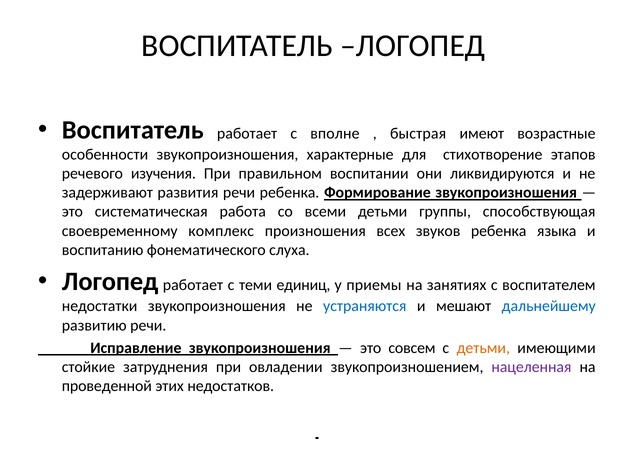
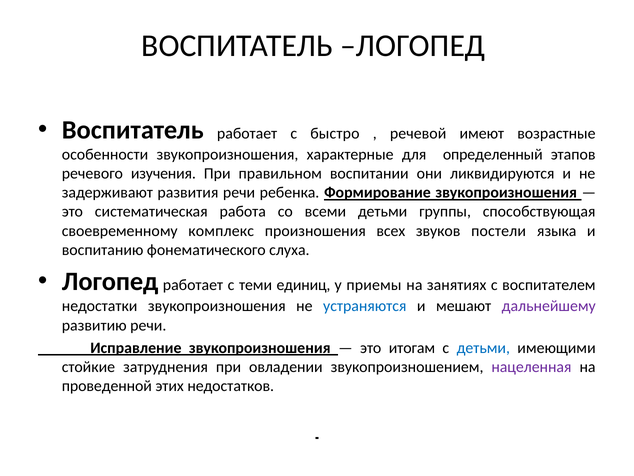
вполне: вполне -> быстро (335, 133)
быстрая: быстрая -> речевой (418, 133)
стихотворение: стихотворение -> определенный (493, 154)
звуков ребенка: ребенка -> постели (499, 231)
дальнейшему colour: blue -> purple (549, 306)
совсем: совсем -> итогам (412, 347)
детьми colour: orange -> blue (483, 347)
